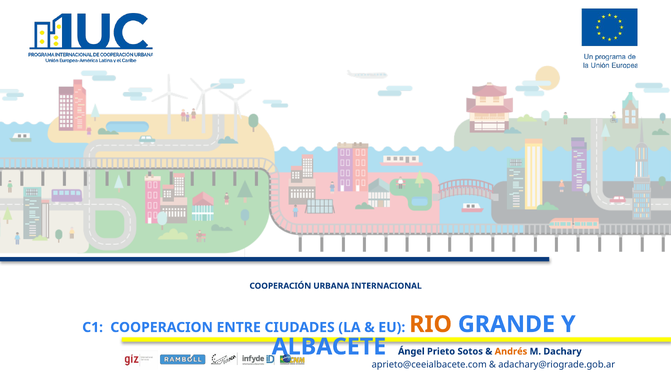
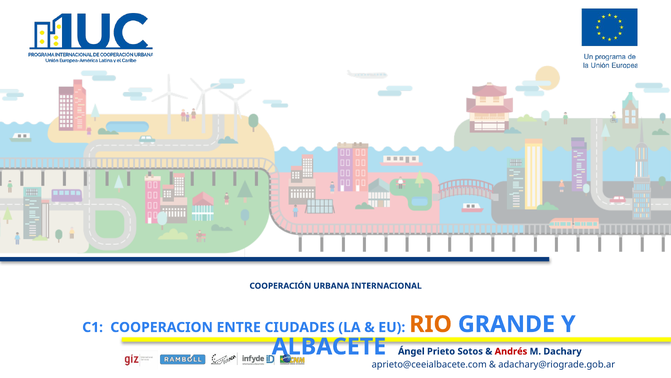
Andrés colour: orange -> red (511, 351)
